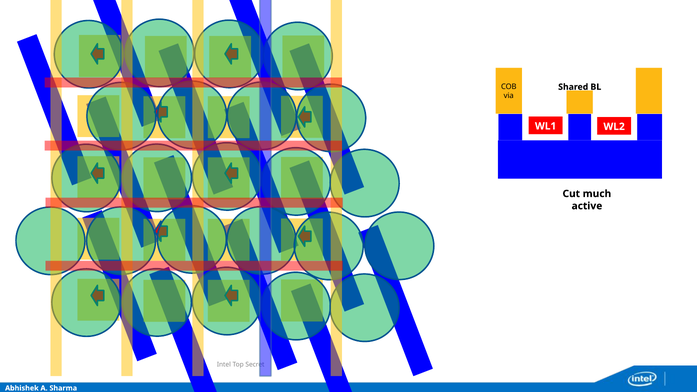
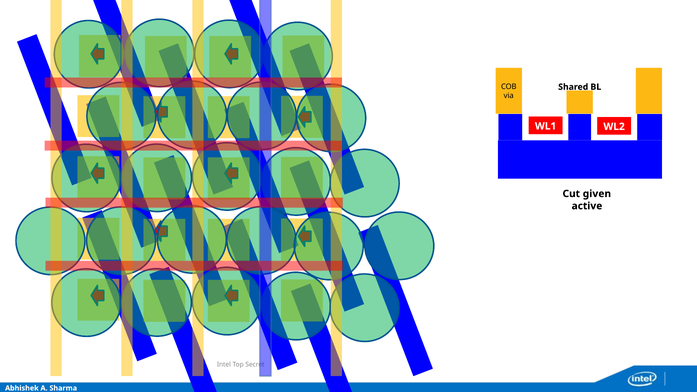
much: much -> given (597, 194)
